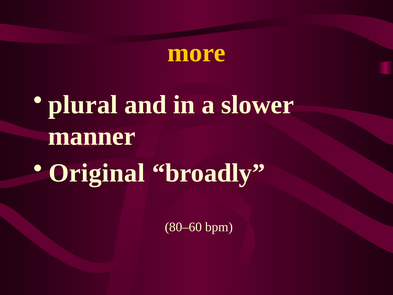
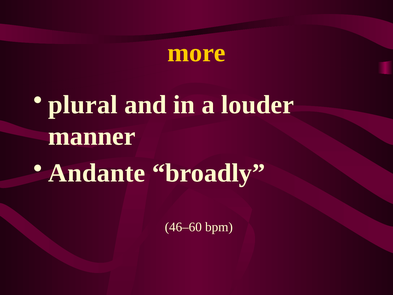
slower: slower -> louder (258, 105)
Original: Original -> Andante (97, 173)
80–60: 80–60 -> 46–60 (183, 227)
